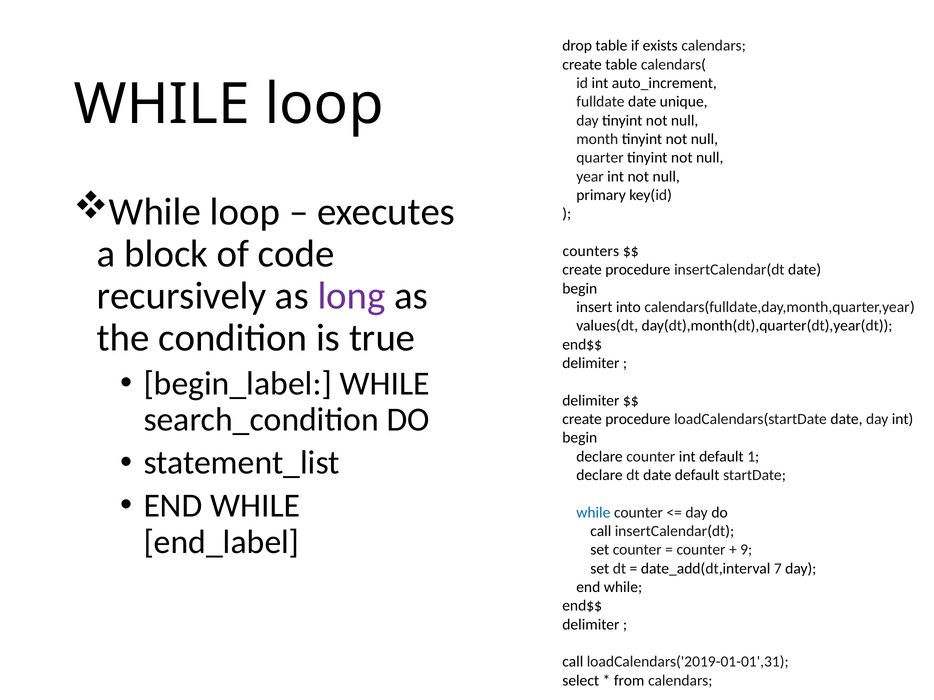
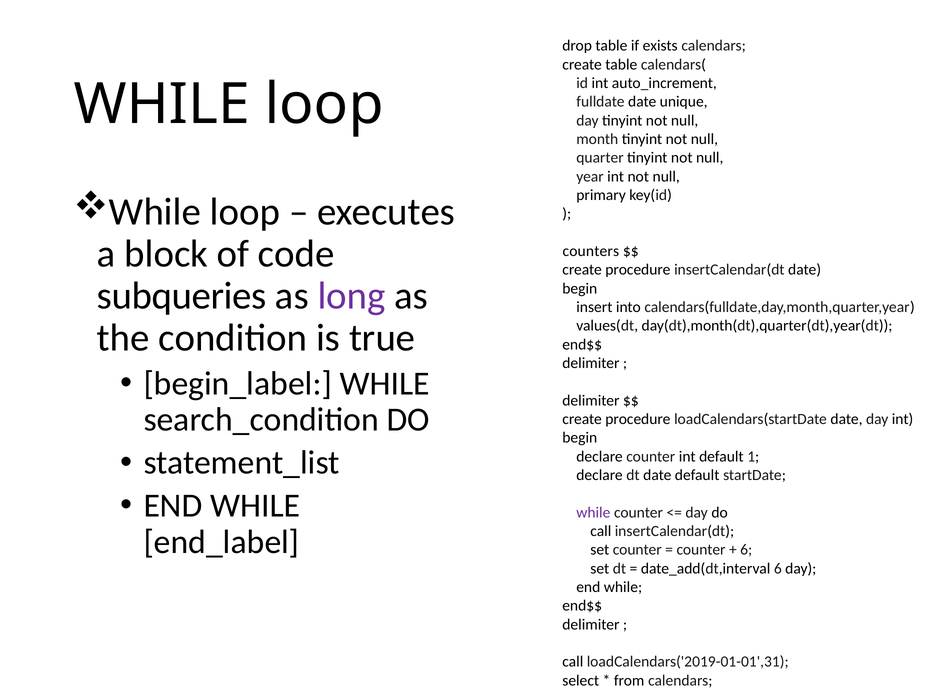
recursively: recursively -> subqueries (182, 296)
while colour: blue -> purple (593, 513)
9: 9 -> 6 (746, 550)
date_add(dt,interval 7: 7 -> 6 (778, 569)
